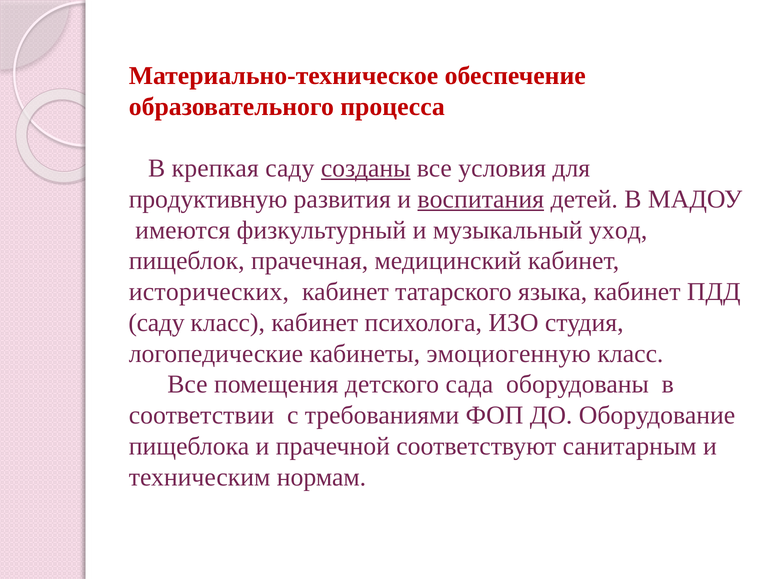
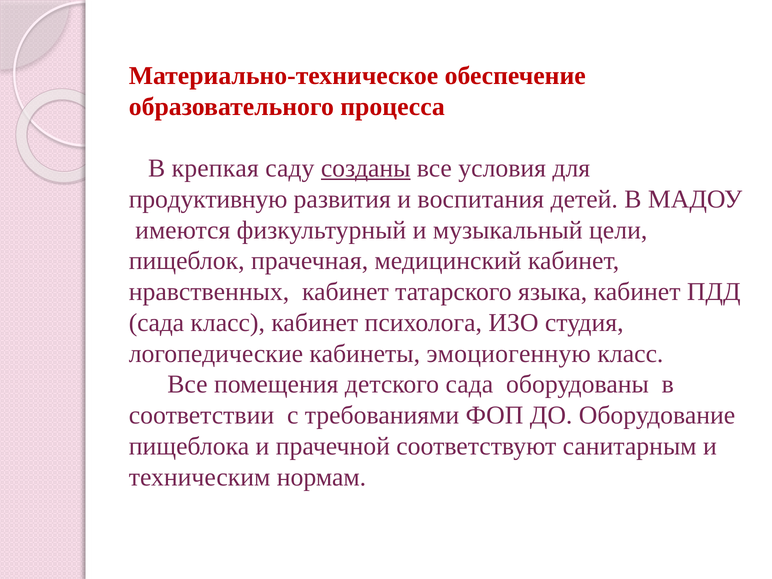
воспитания underline: present -> none (481, 199)
уход: уход -> цели (618, 230)
исторических: исторических -> нравственных (209, 292)
саду: саду -> сада (156, 323)
